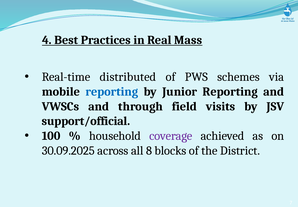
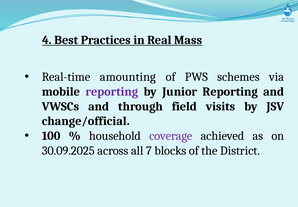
distributed: distributed -> amounting (128, 77)
reporting colour: blue -> purple (112, 91)
support/official: support/official -> change/official (86, 121)
all 8: 8 -> 7 (149, 150)
